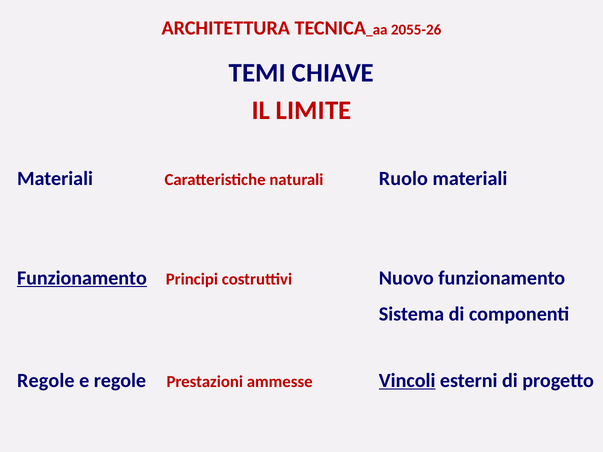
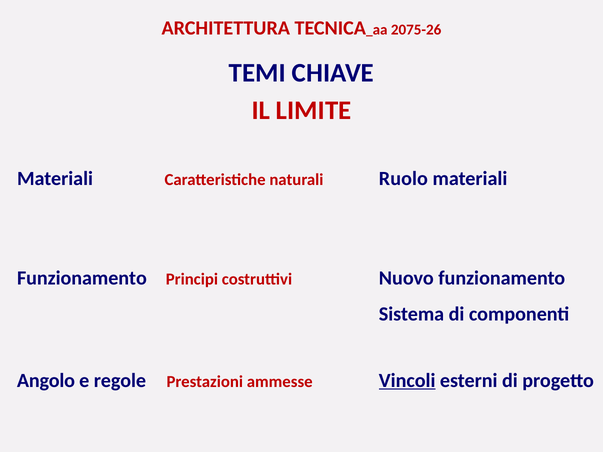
2055-26: 2055-26 -> 2075-26 (416, 30)
Funzionamento underline: present -> none (82, 278)
Regole: Regole -> Angolo (46, 381)
